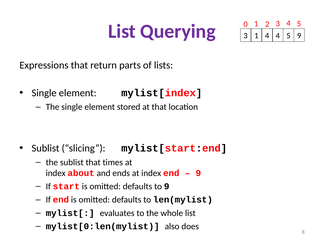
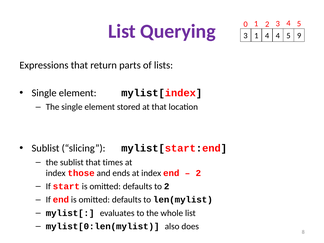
about: about -> those (81, 173)
9: 9 -> 2 (198, 173)
to 9: 9 -> 2 (167, 186)
